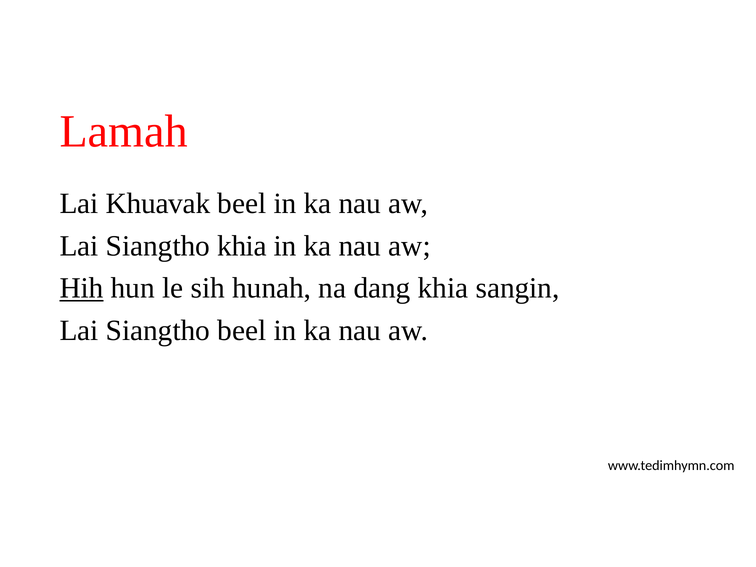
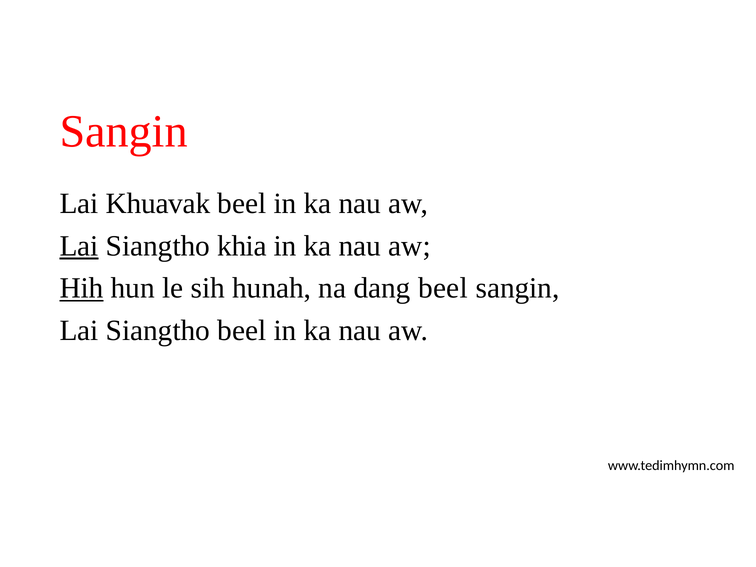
Lamah: Lamah -> Sangin (124, 131)
Lai underline: none -> present (79, 246)
dang khia: khia -> beel (443, 288)
